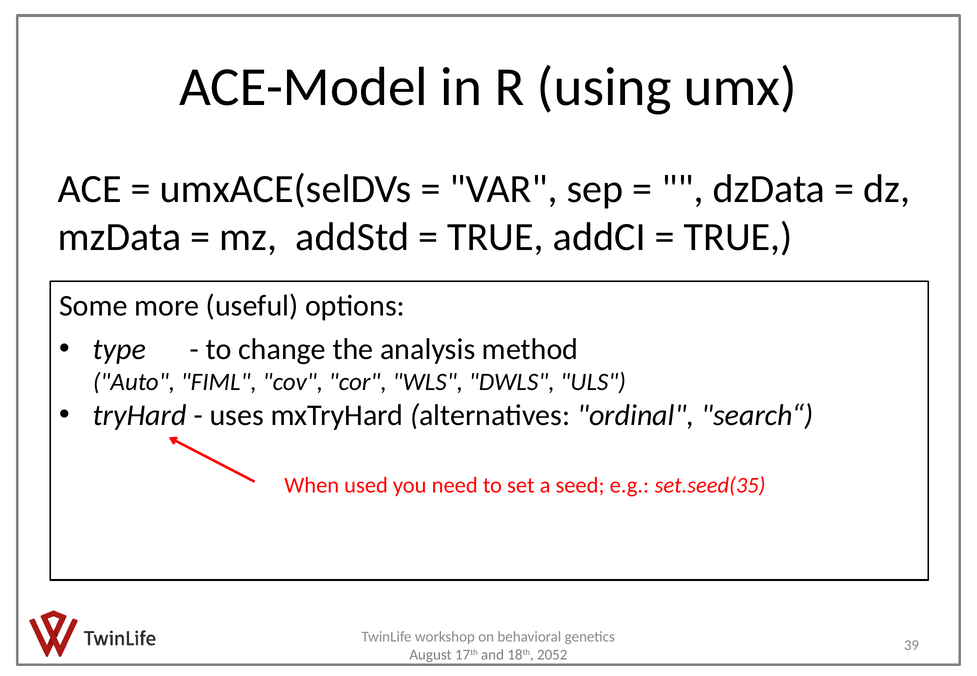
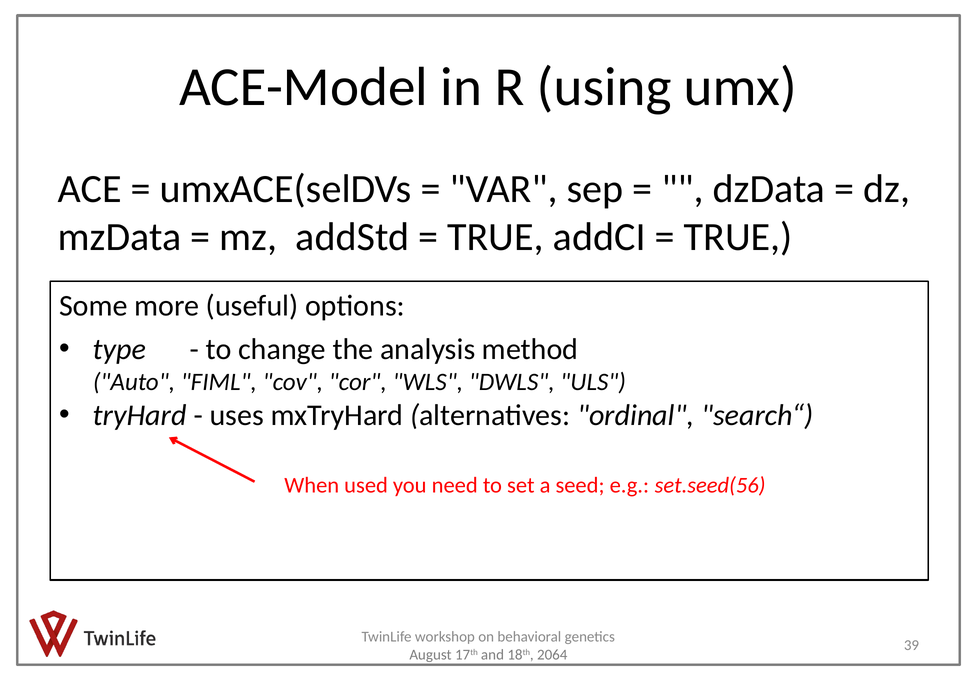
set.seed(35: set.seed(35 -> set.seed(56 (710, 486)
2052: 2052 -> 2064 (552, 655)
